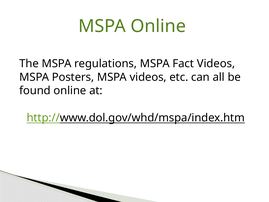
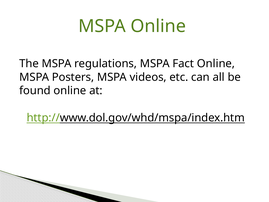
Fact Videos: Videos -> Online (216, 64)
